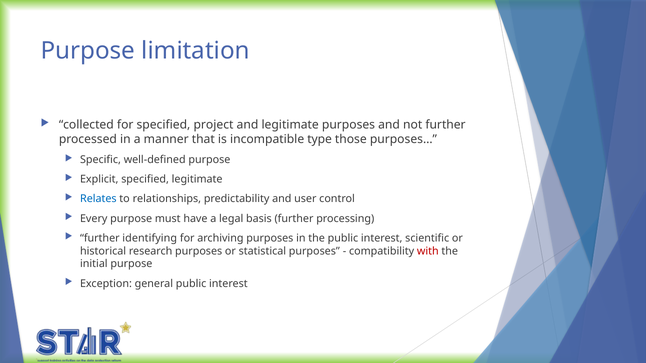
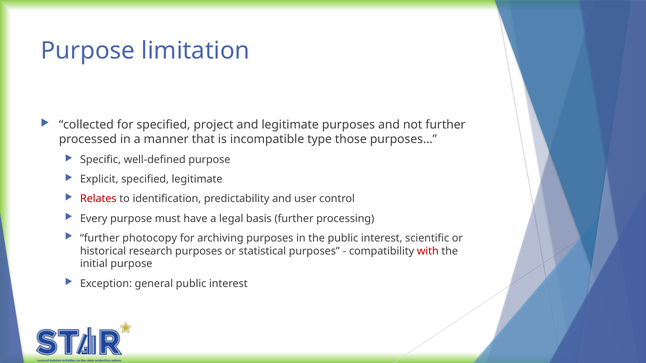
Relates colour: blue -> red (98, 199)
relationships: relationships -> identification (167, 199)
identifying: identifying -> photocopy (150, 238)
